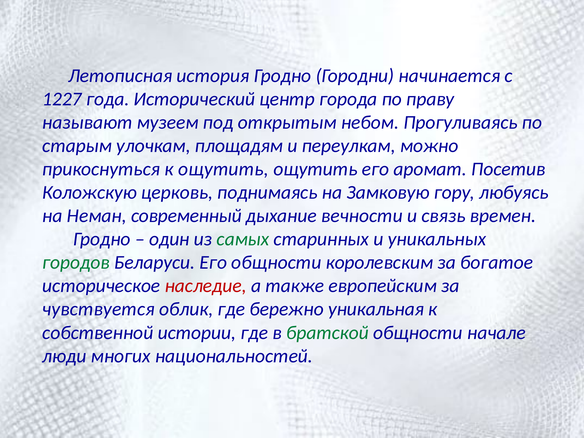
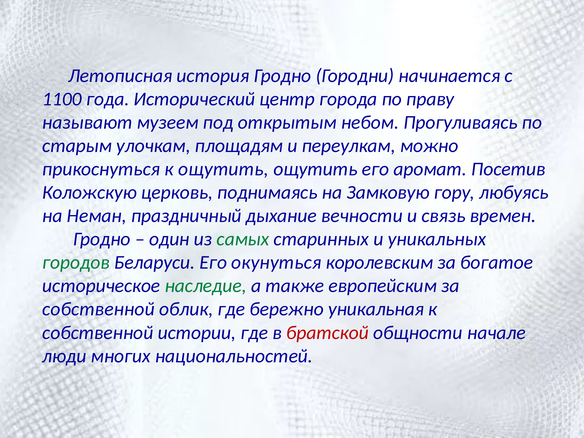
1227: 1227 -> 1100 (62, 99)
современный: современный -> праздничный (186, 216)
Его общности: общности -> окунуться (276, 263)
наследие colour: red -> green (206, 286)
чувствуется: чувствуется -> собственной (99, 309)
братской colour: green -> red (327, 333)
